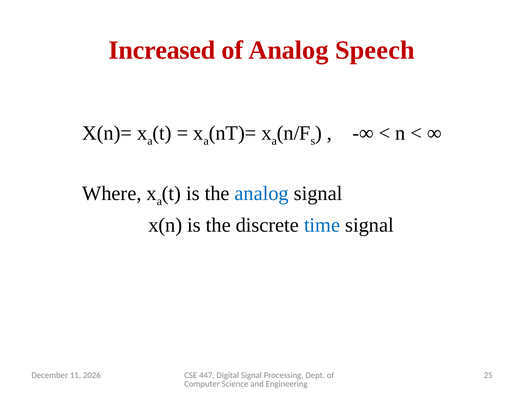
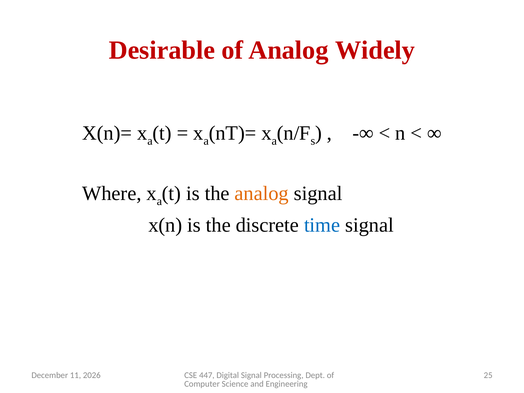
Increased: Increased -> Desirable (162, 50)
Speech: Speech -> Widely (375, 50)
analog colour: blue -> orange (262, 193)
